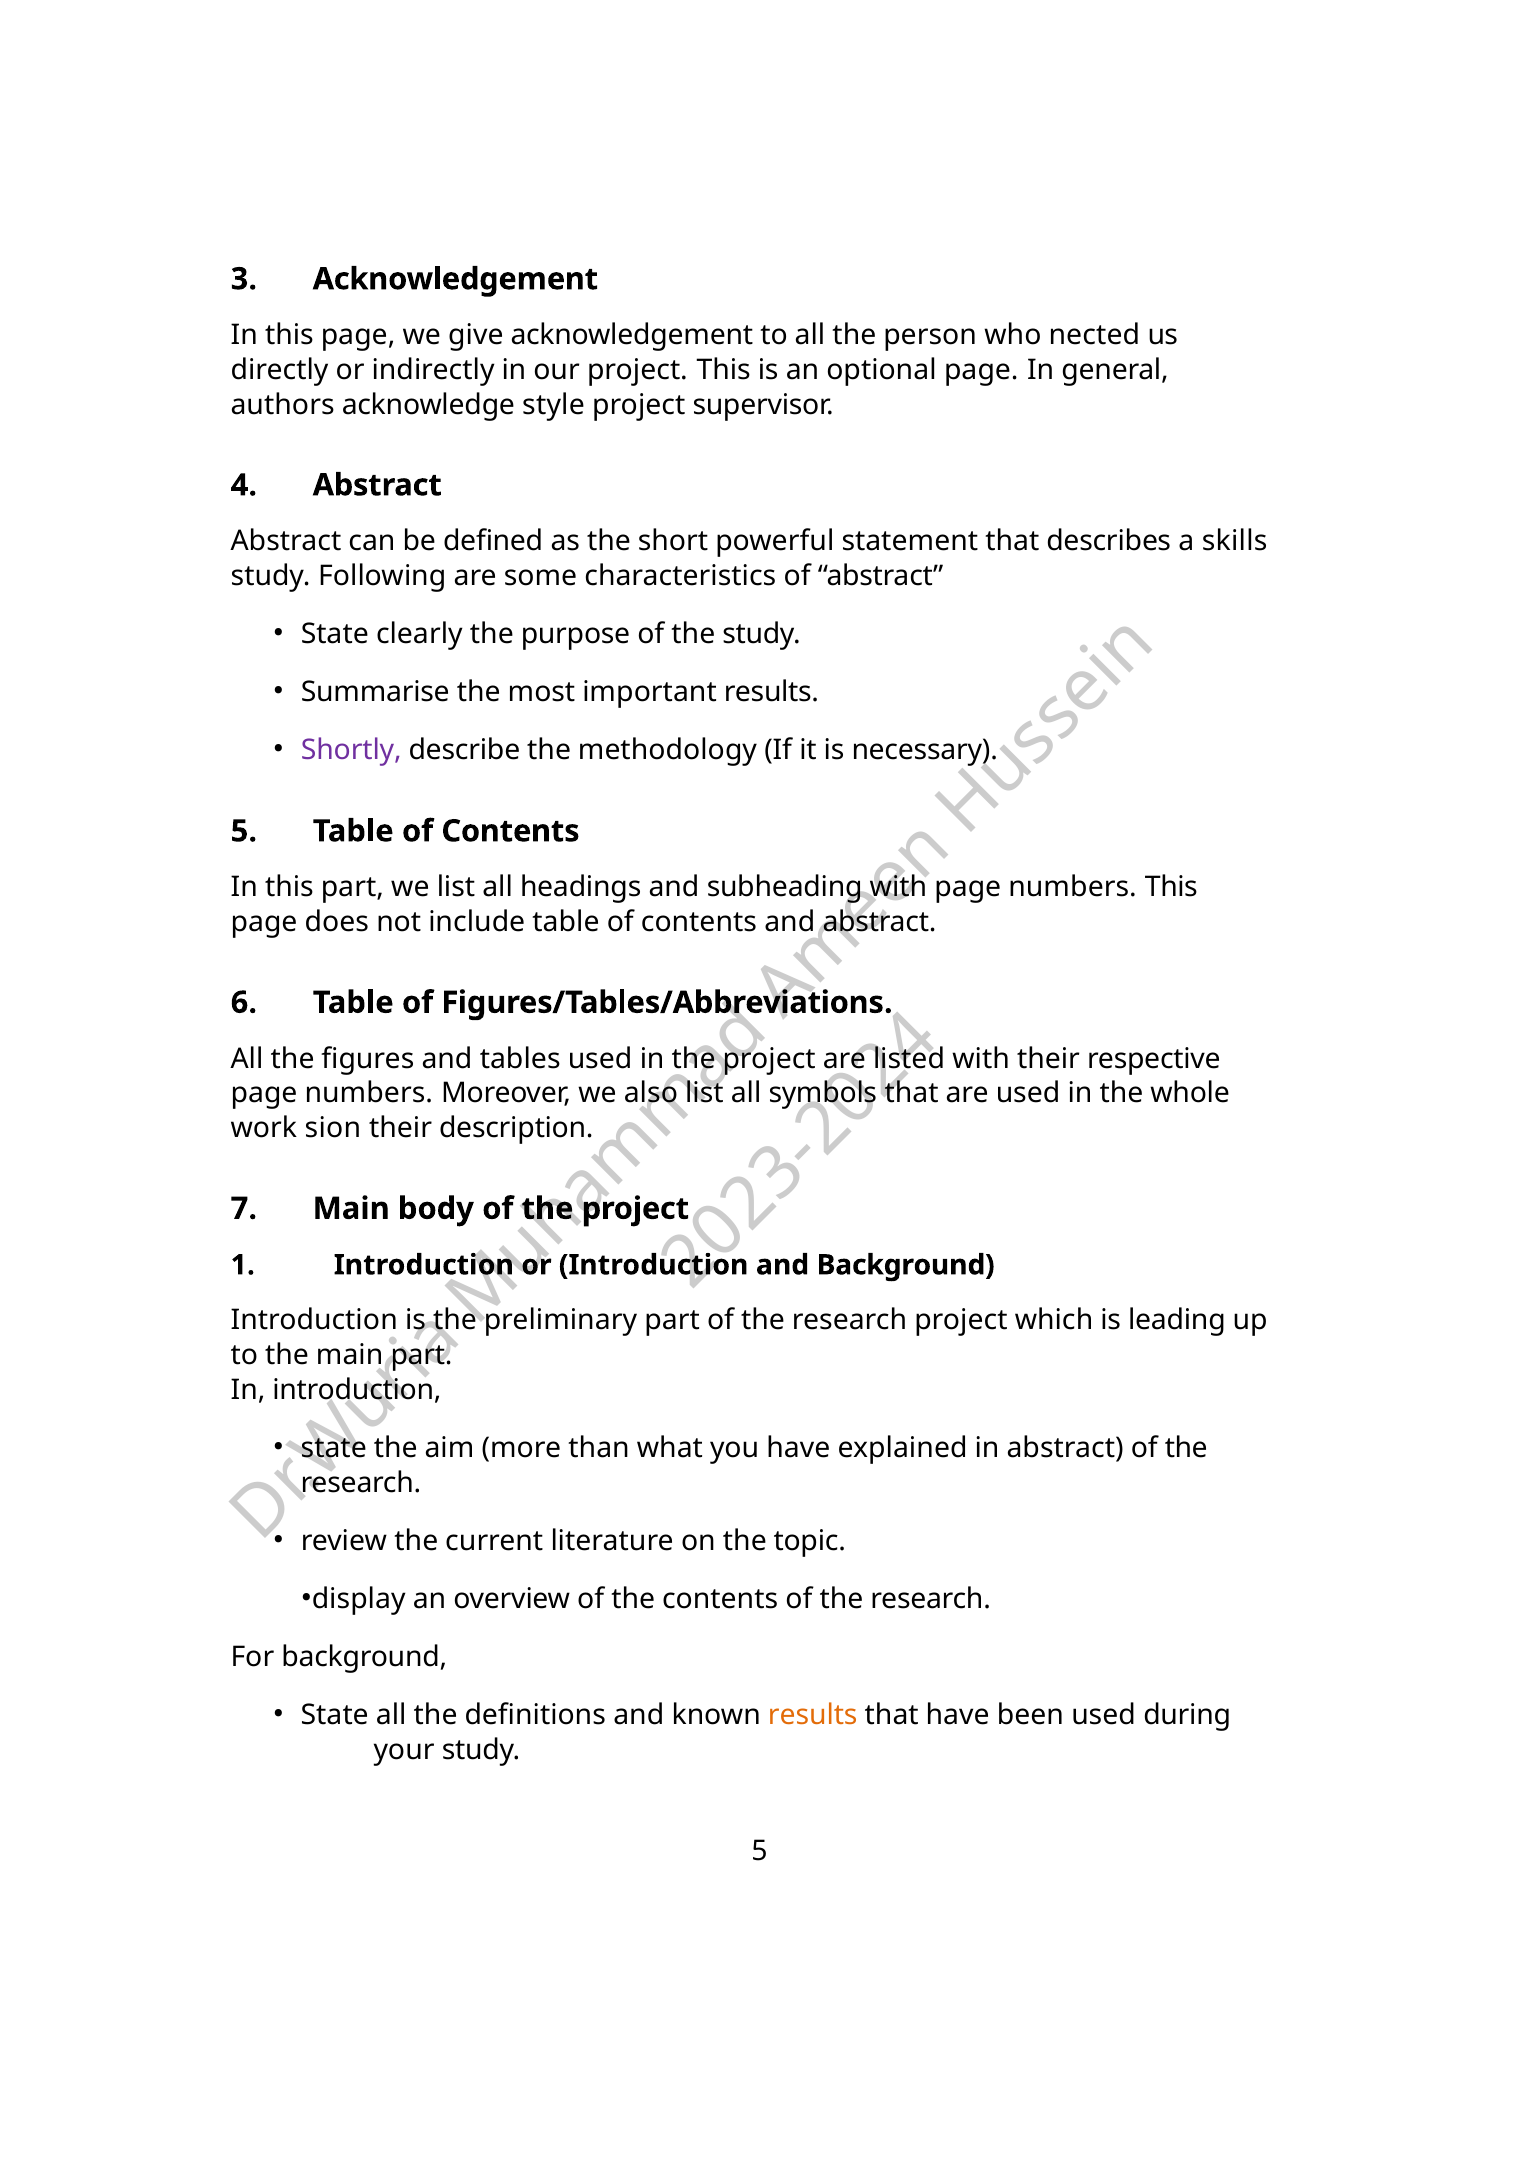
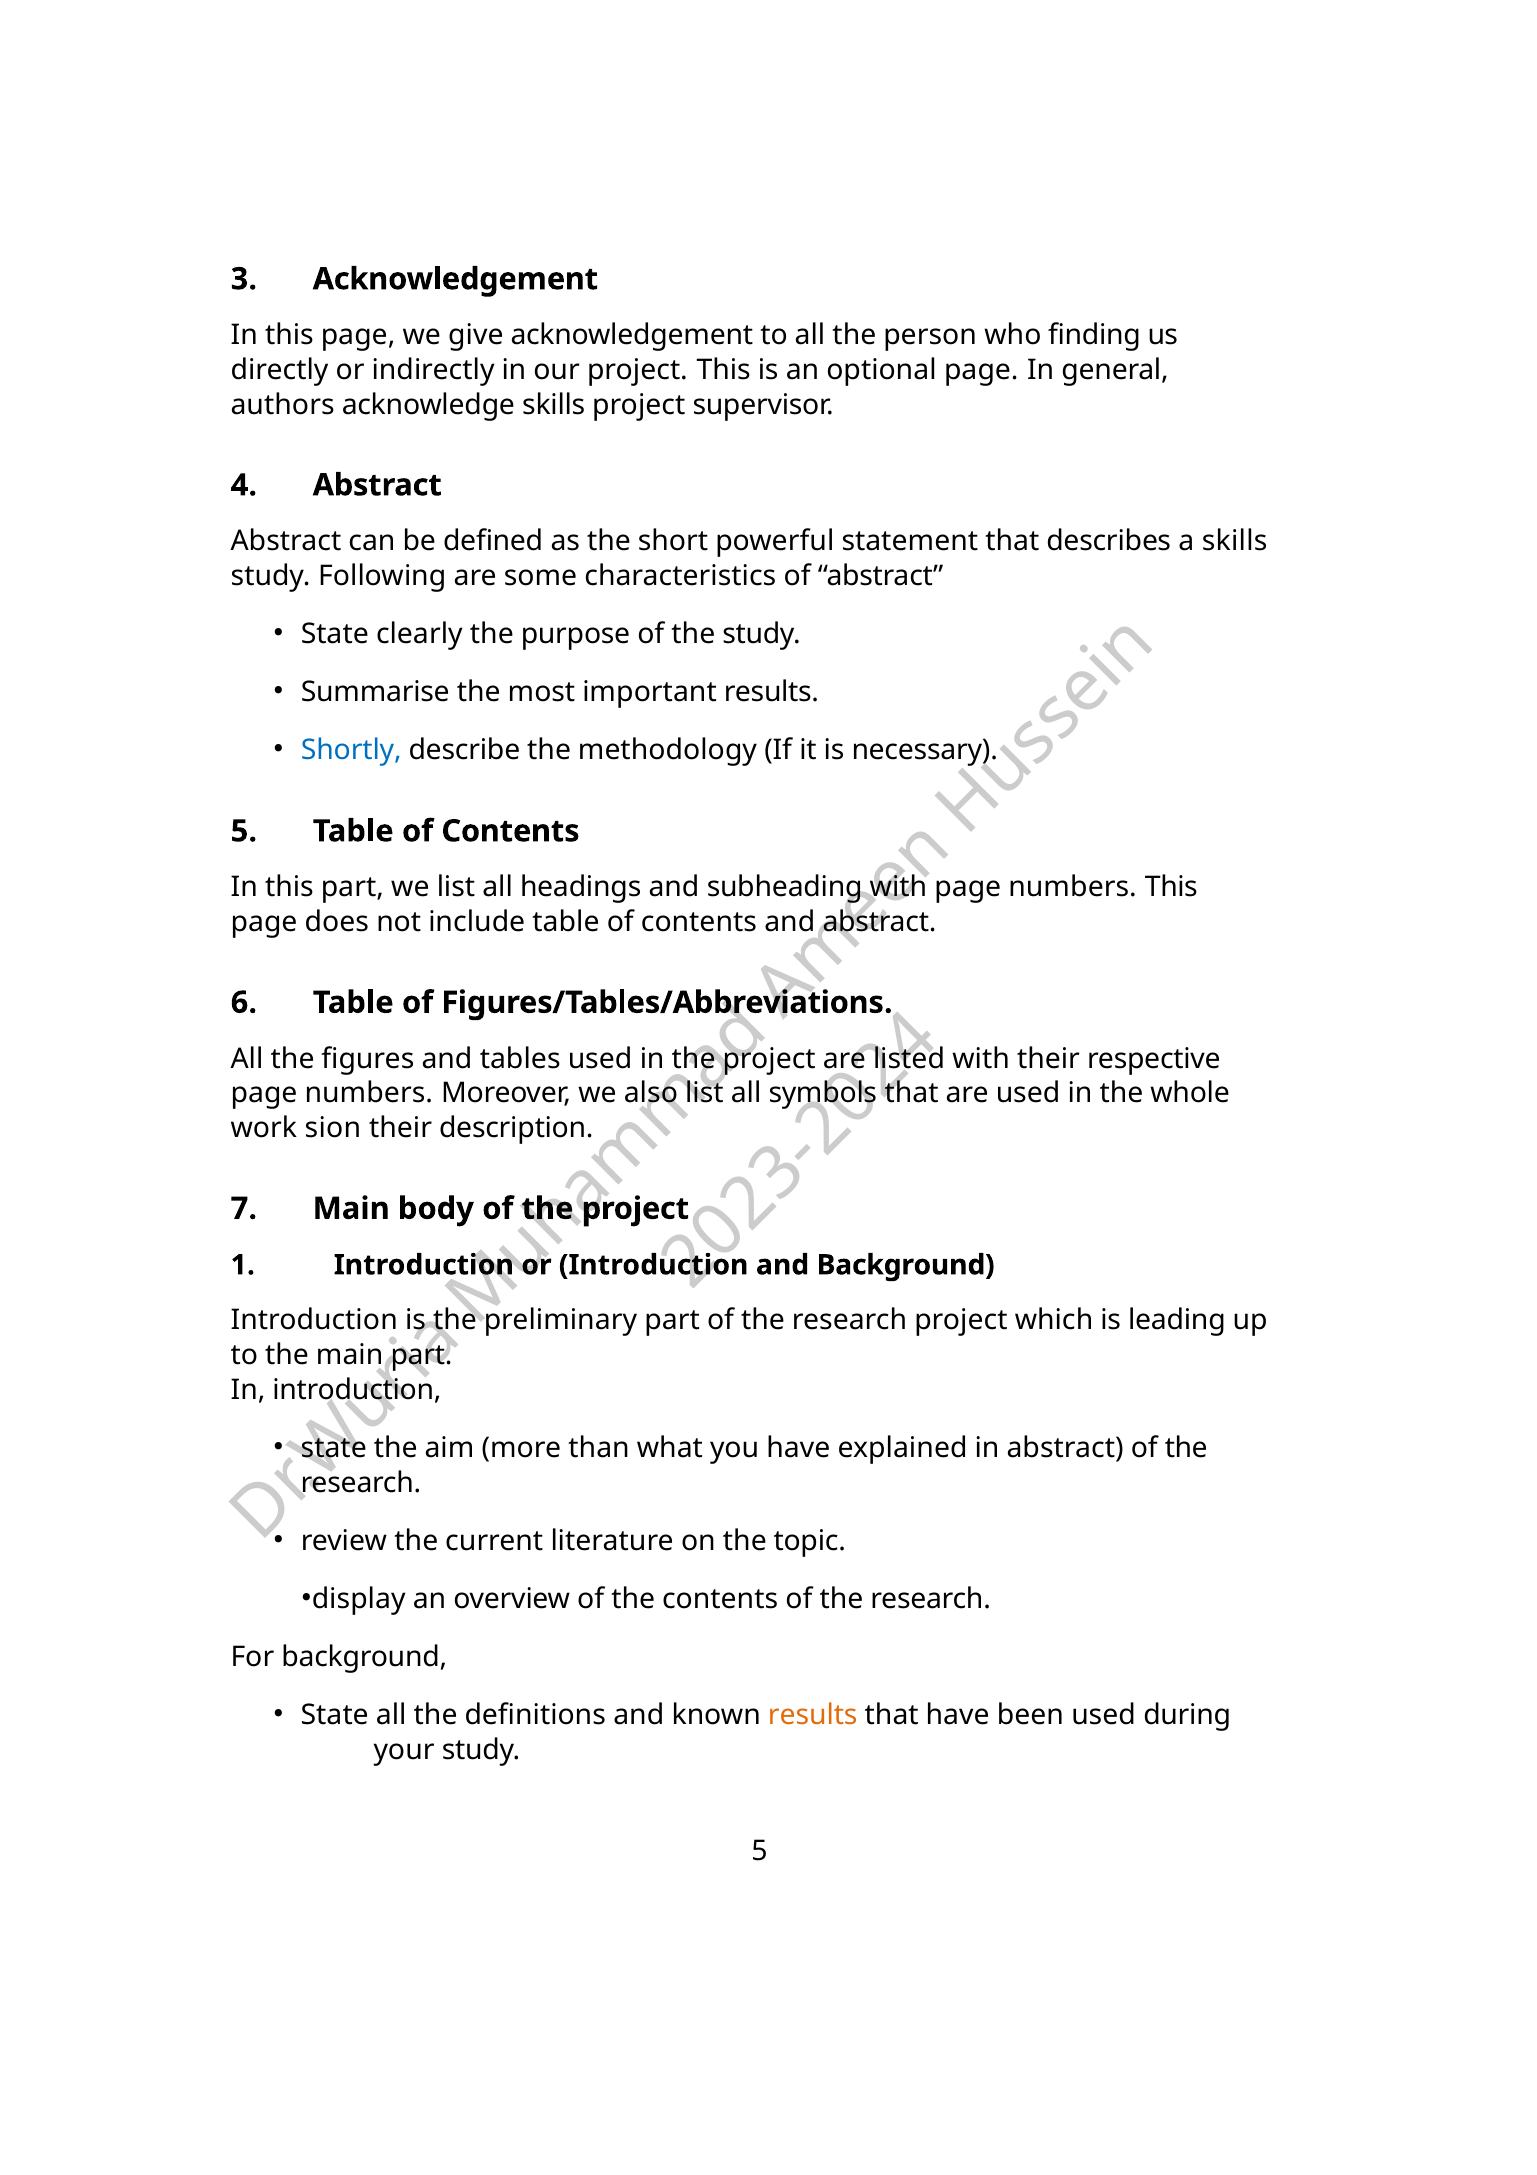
nected: nected -> finding (1095, 335)
acknowledge style: style -> skills (554, 405)
Shortly colour: purple -> blue (351, 751)
